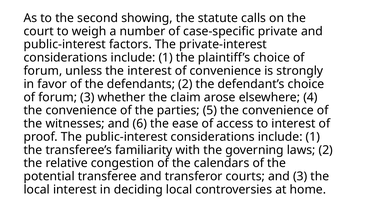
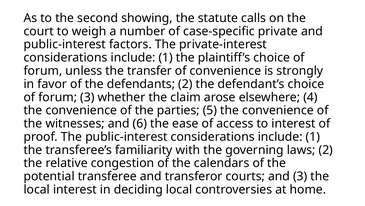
the interest: interest -> transfer (150, 71)
